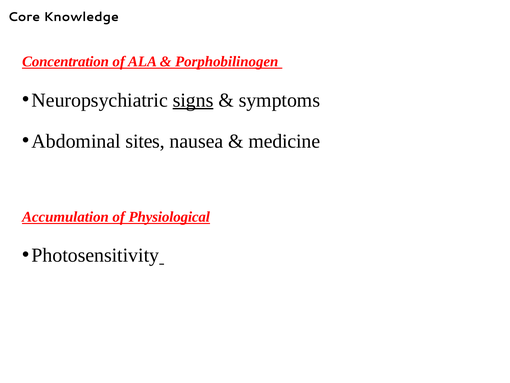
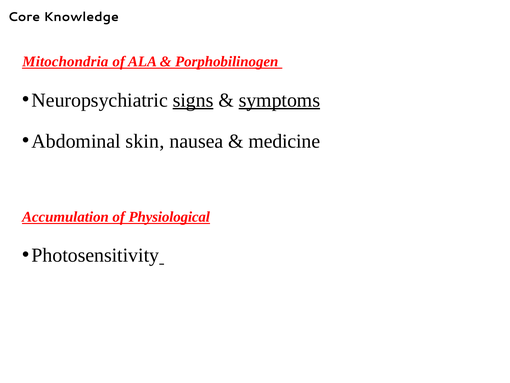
Concentration: Concentration -> Mitochondria (65, 61)
symptoms underline: none -> present (279, 100)
sites: sites -> skin (145, 141)
